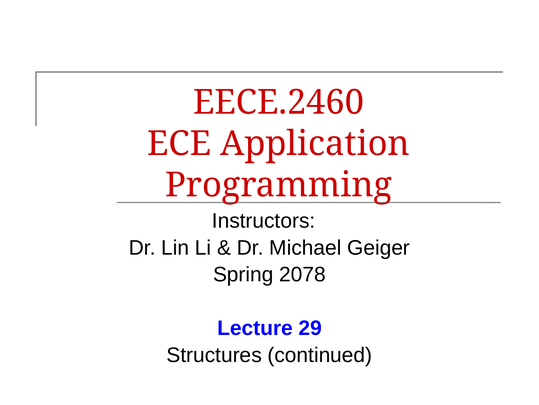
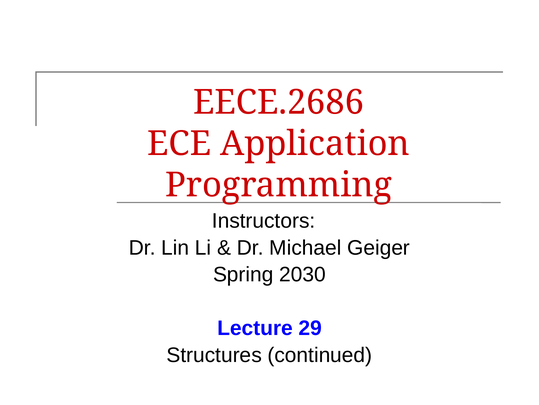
EECE.2460: EECE.2460 -> EECE.2686 (279, 102)
2078: 2078 -> 2030 (303, 274)
